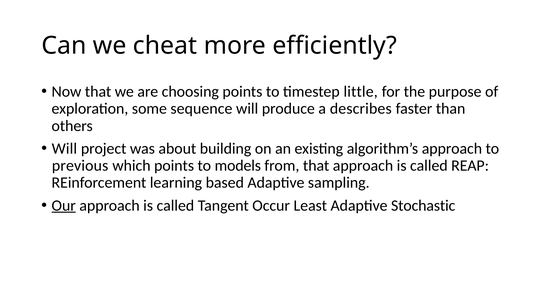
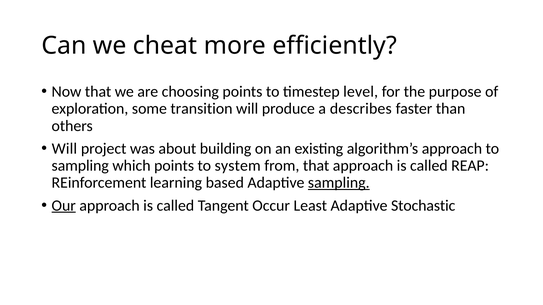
little: little -> level (361, 92)
sequence: sequence -> transition (201, 109)
previous: previous -> sampling (80, 166)
models: models -> system (238, 166)
sampling underline: none -> present (339, 183)
